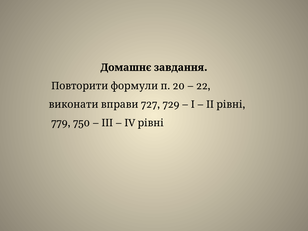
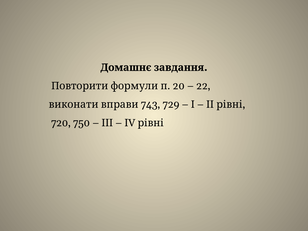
727: 727 -> 743 (151, 104)
779: 779 -> 720 (61, 123)
